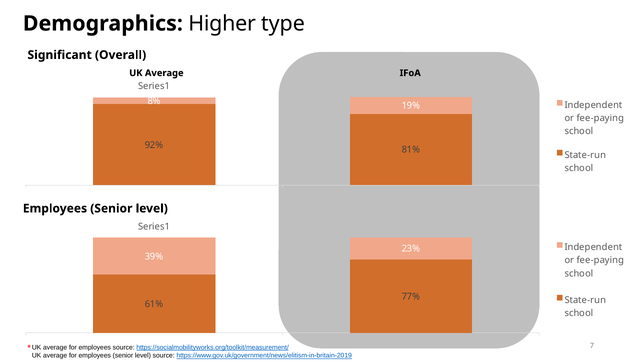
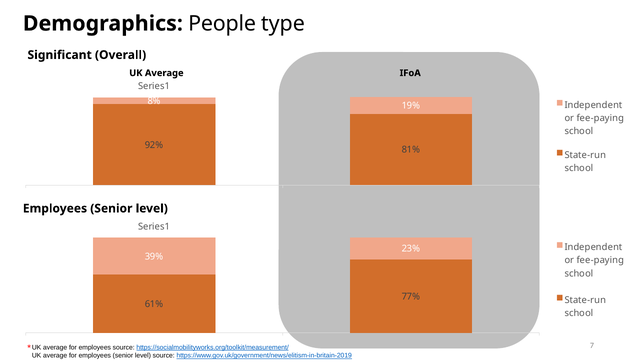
Higher: Higher -> People (222, 24)
